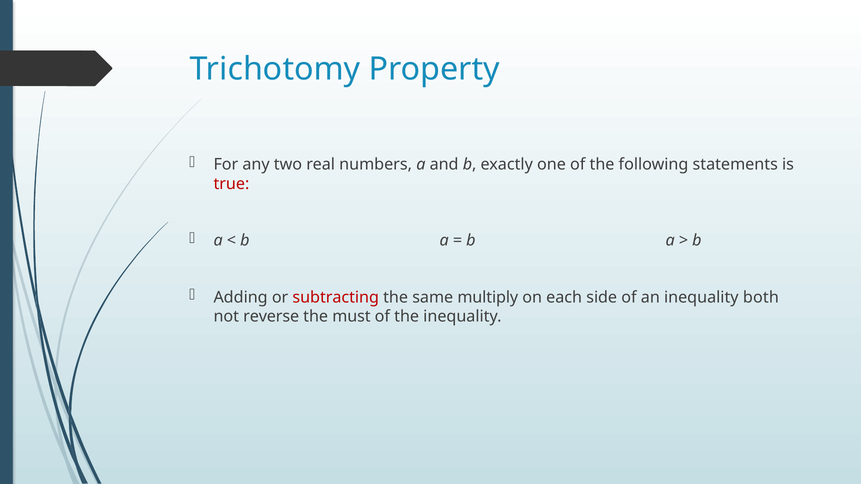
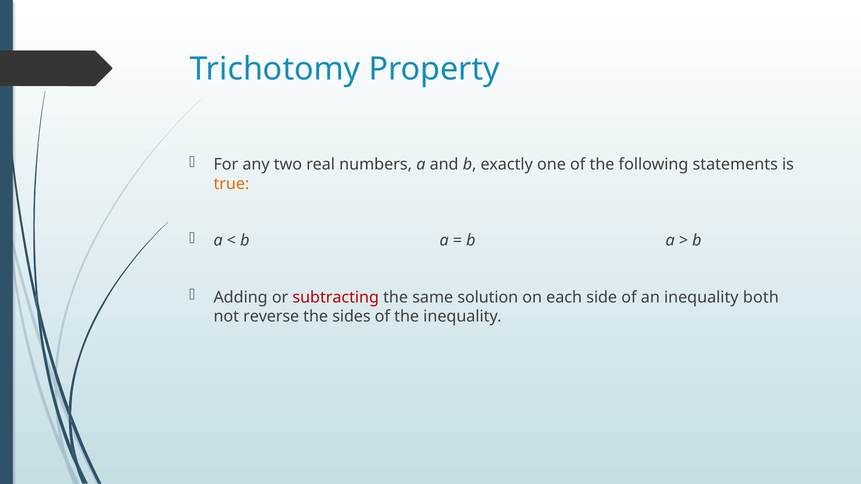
true colour: red -> orange (231, 184)
multiply: multiply -> solution (488, 297)
must: must -> sides (351, 317)
